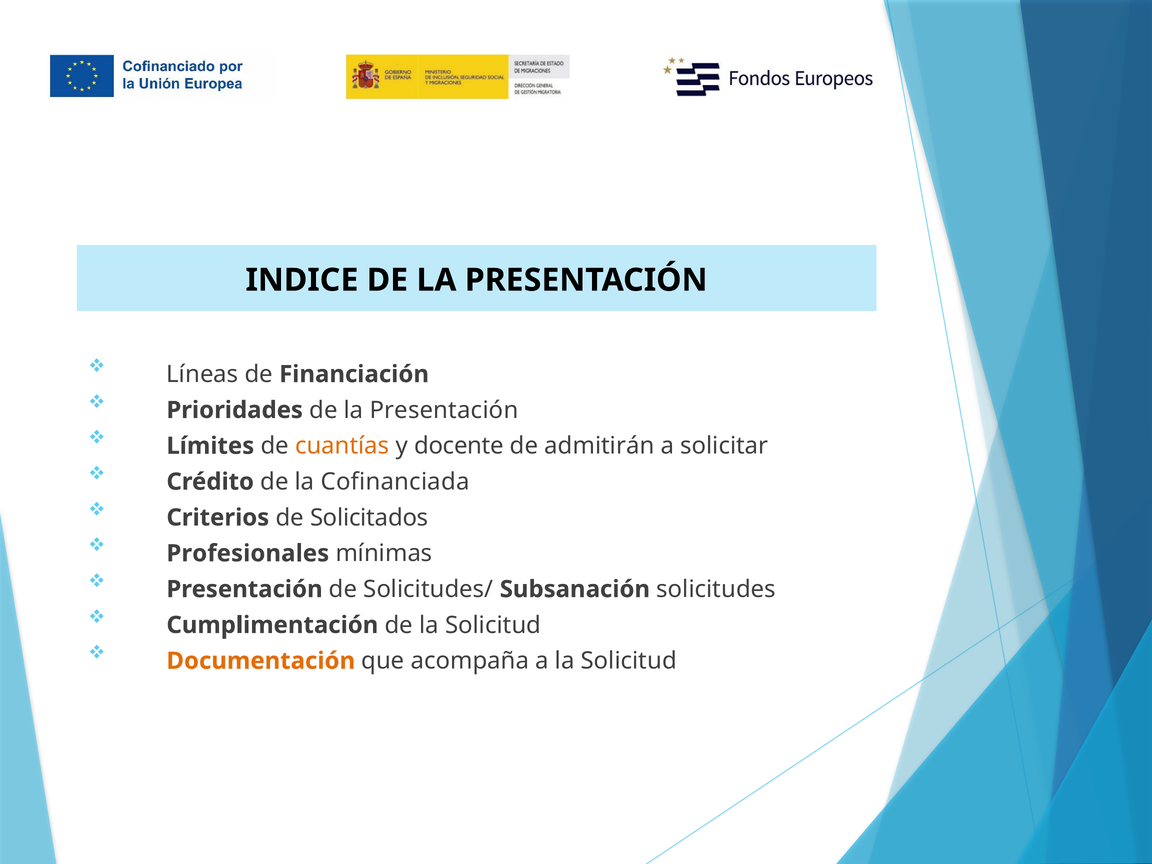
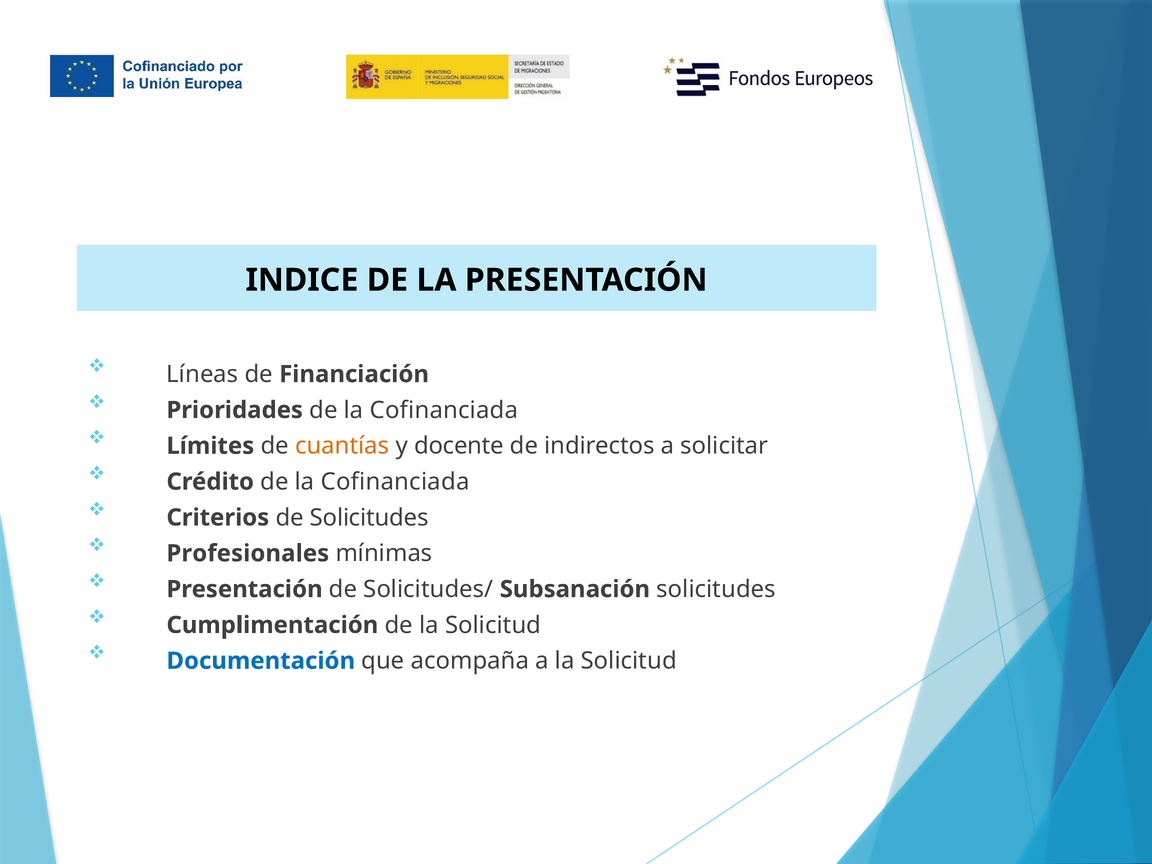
Prioridades de la Presentación: Presentación -> Cofinanciada (444, 410)
admitirán: admitirán -> indirectos (599, 446)
de Solicitados: Solicitados -> Solicitudes (369, 518)
Documentación colour: orange -> blue (261, 661)
